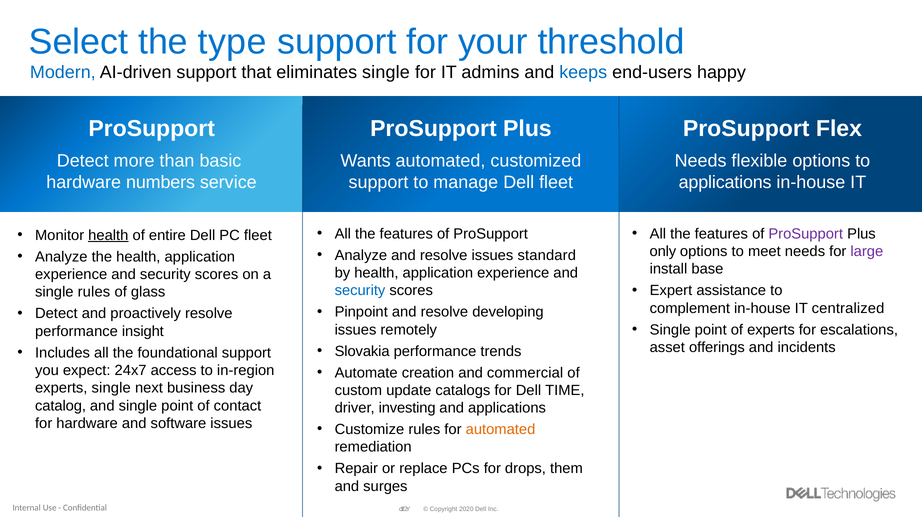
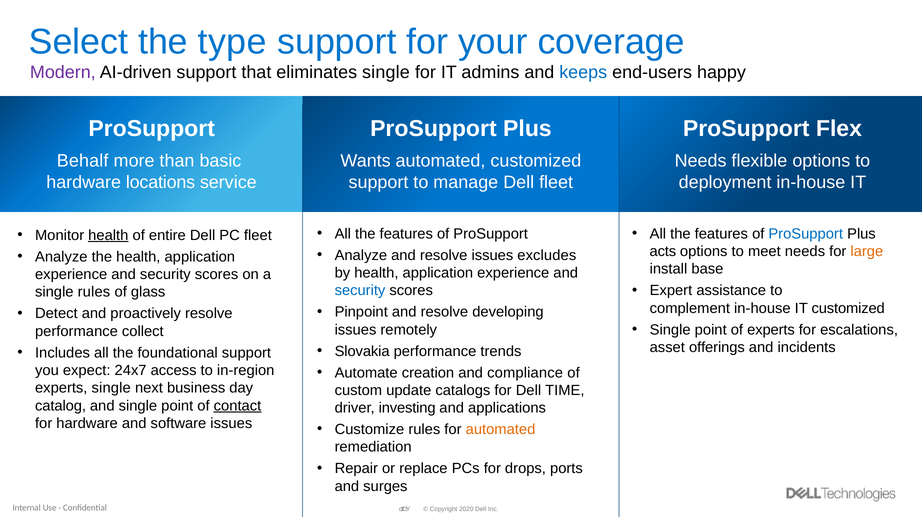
threshold: threshold -> coverage (611, 42)
Modern colour: blue -> purple (63, 73)
Detect: Detect -> Behalf (83, 161)
numbers: numbers -> locations (161, 183)
applications: applications -> deployment (725, 183)
ProSupport colour: purple -> blue (806, 234)
only: only -> acts (663, 252)
large colour: purple -> orange (867, 252)
standard: standard -> excludes (547, 256)
IT centralized: centralized -> customized (848, 309)
insight: insight -> collect (143, 332)
commercial: commercial -> compliance (525, 373)
contact underline: none -> present (237, 406)
them: them -> ports (566, 469)
